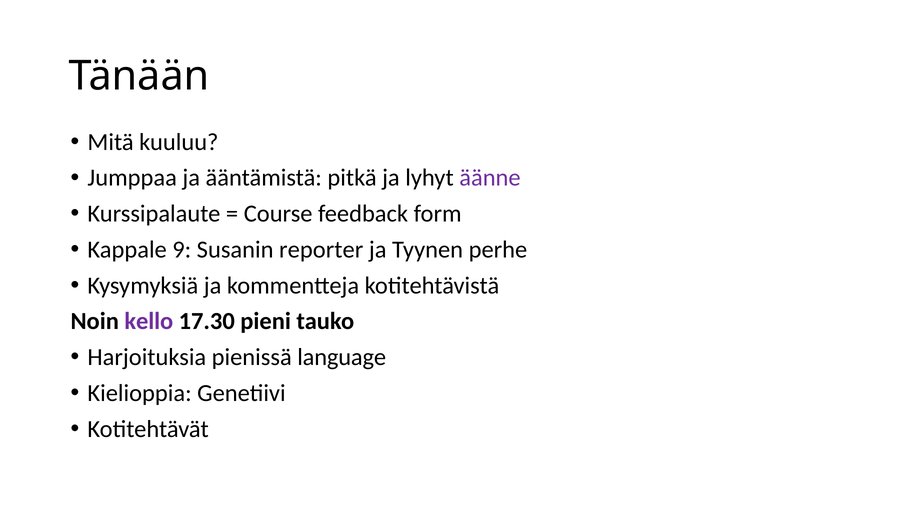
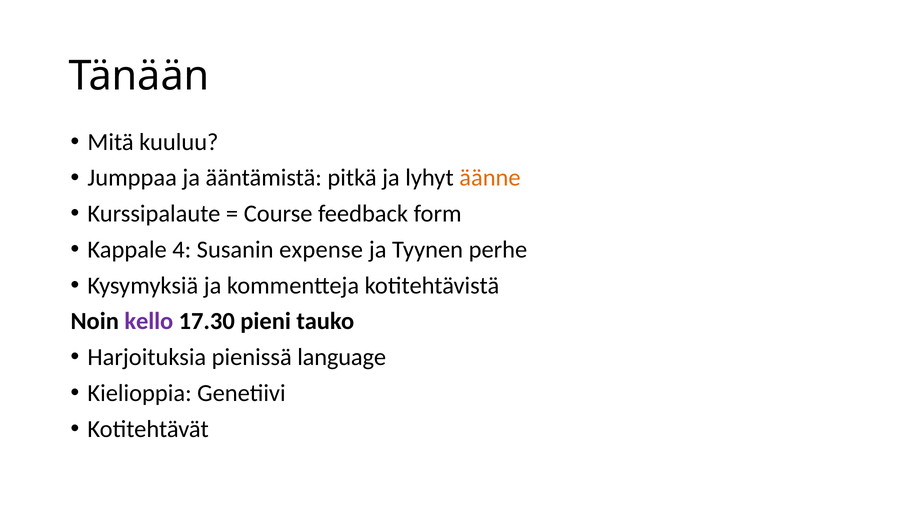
äänne colour: purple -> orange (490, 178)
9: 9 -> 4 (182, 249)
reporter: reporter -> expense (321, 249)
